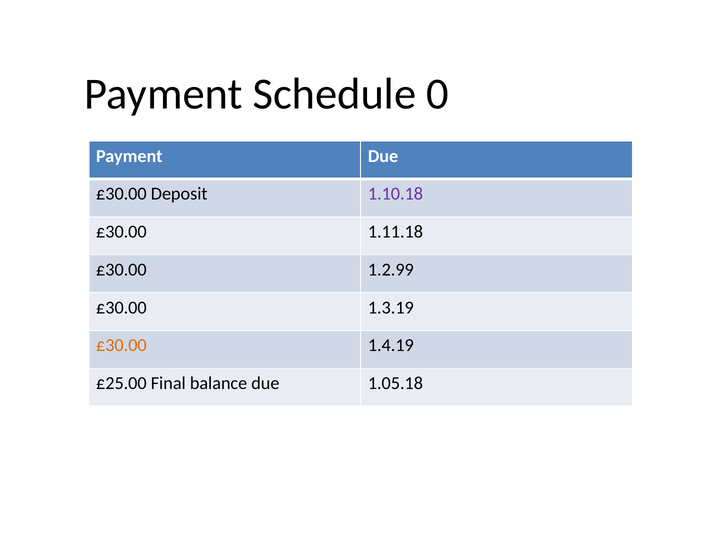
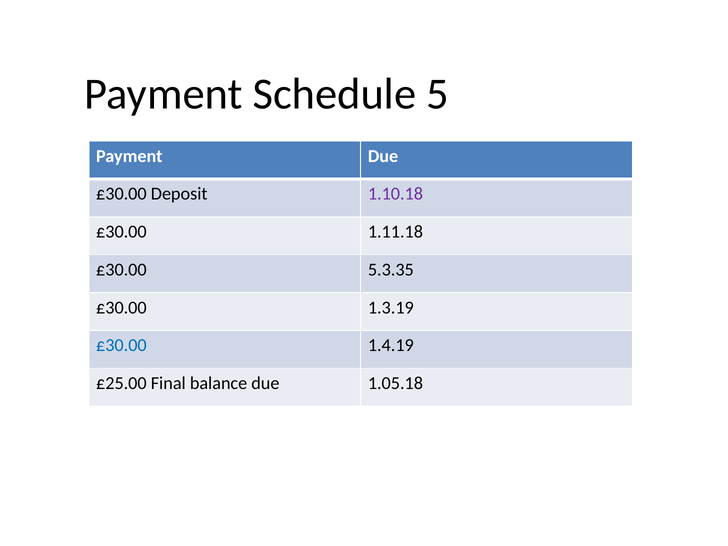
0: 0 -> 5 (438, 94)
1.2.99: 1.2.99 -> 5.3.35 (391, 270)
£30.00 colour: orange -> blue (121, 345)
